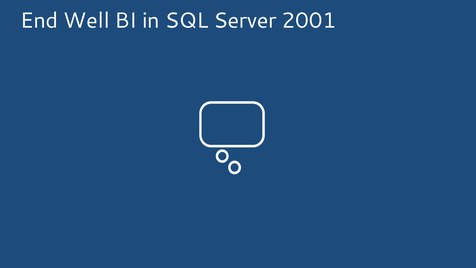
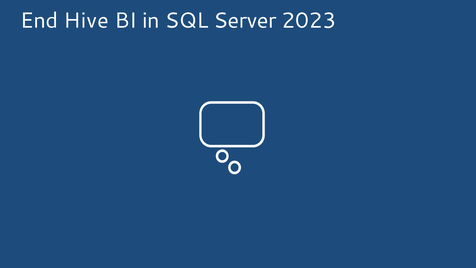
Well: Well -> Hive (86, 21)
2001: 2001 -> 2023 (309, 21)
